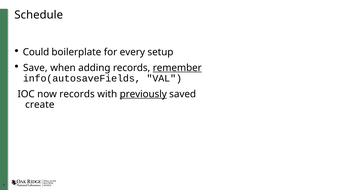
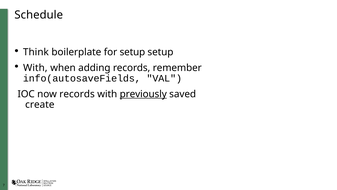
Could: Could -> Think (36, 52)
for every: every -> setup (132, 52)
Save: Save -> With (35, 68)
remember underline: present -> none (177, 68)
